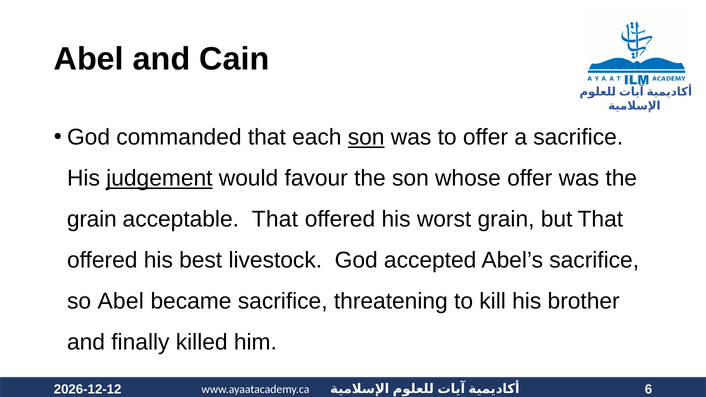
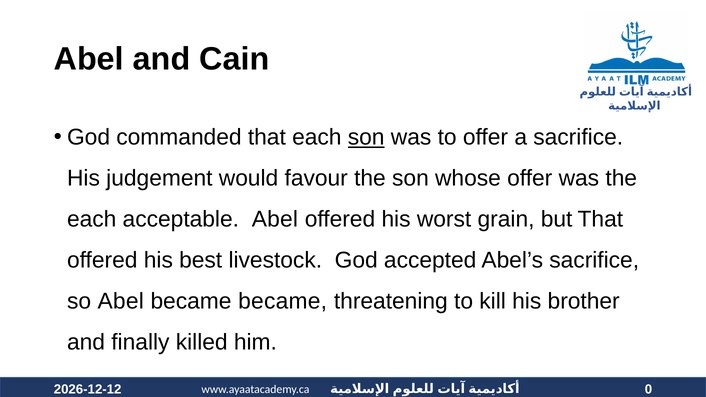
judgement underline: present -> none (159, 178)
grain: grain -> each (92, 219)
acceptable That: That -> Abel (275, 219)
became sacrifice: sacrifice -> became (283, 301)
6: 6 -> 0 (649, 389)
